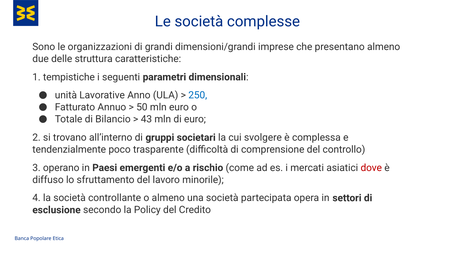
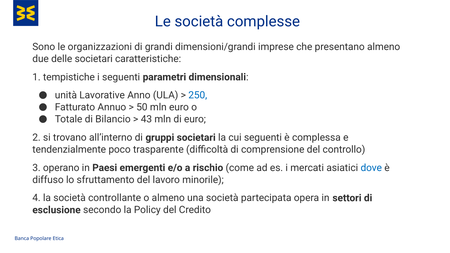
delle struttura: struttura -> societari (94, 59)
cui svolgere: svolgere -> seguenti (263, 138)
dove colour: red -> blue (371, 168)
